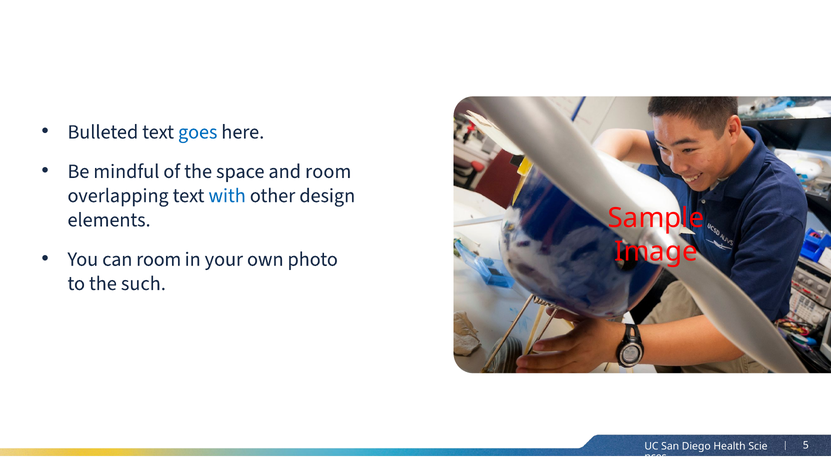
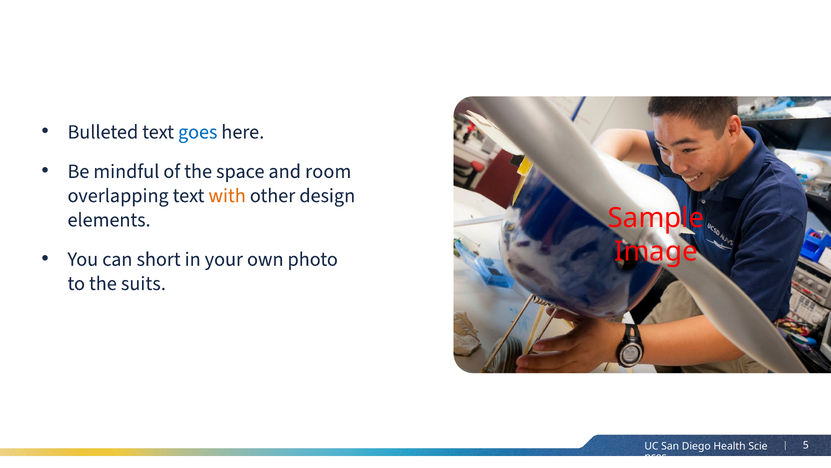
with colour: blue -> orange (227, 195)
can room: room -> short (159, 259)
such: such -> suits (143, 283)
